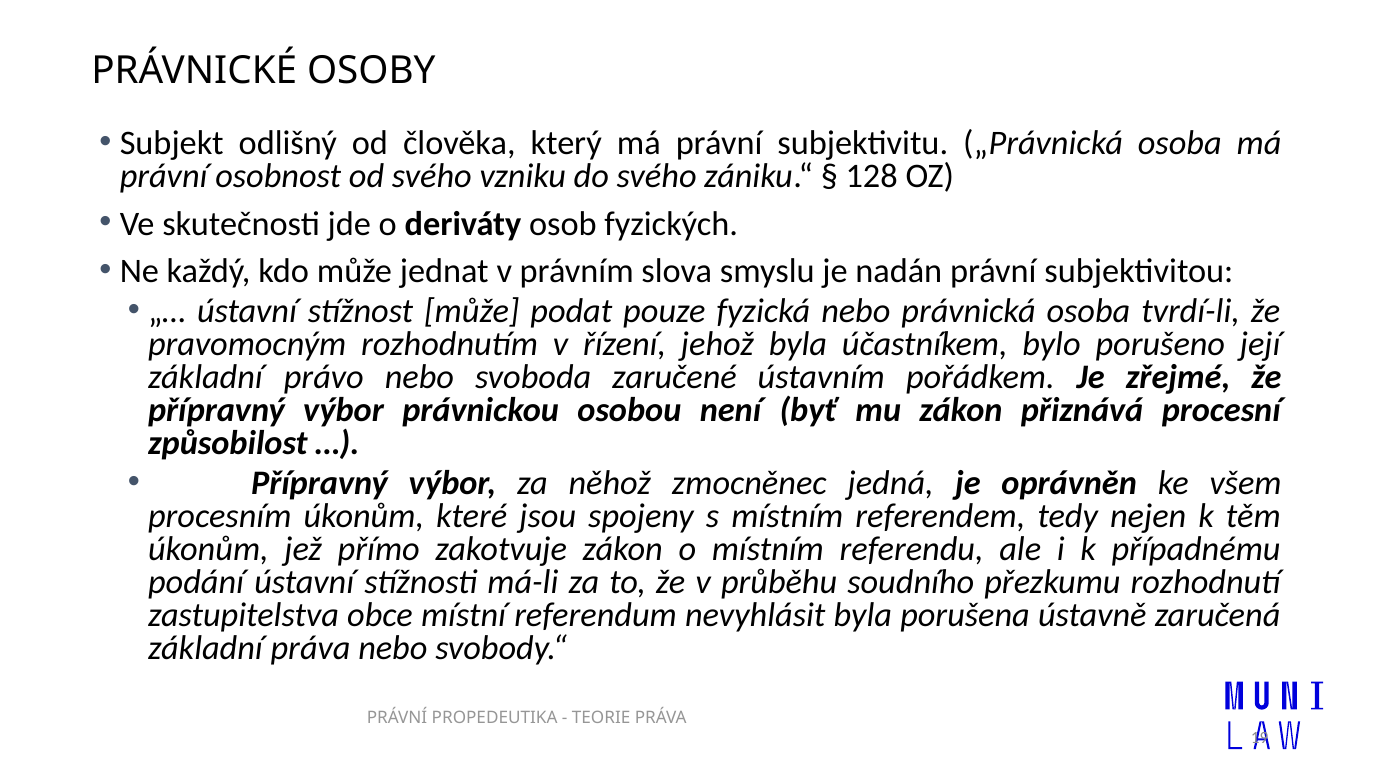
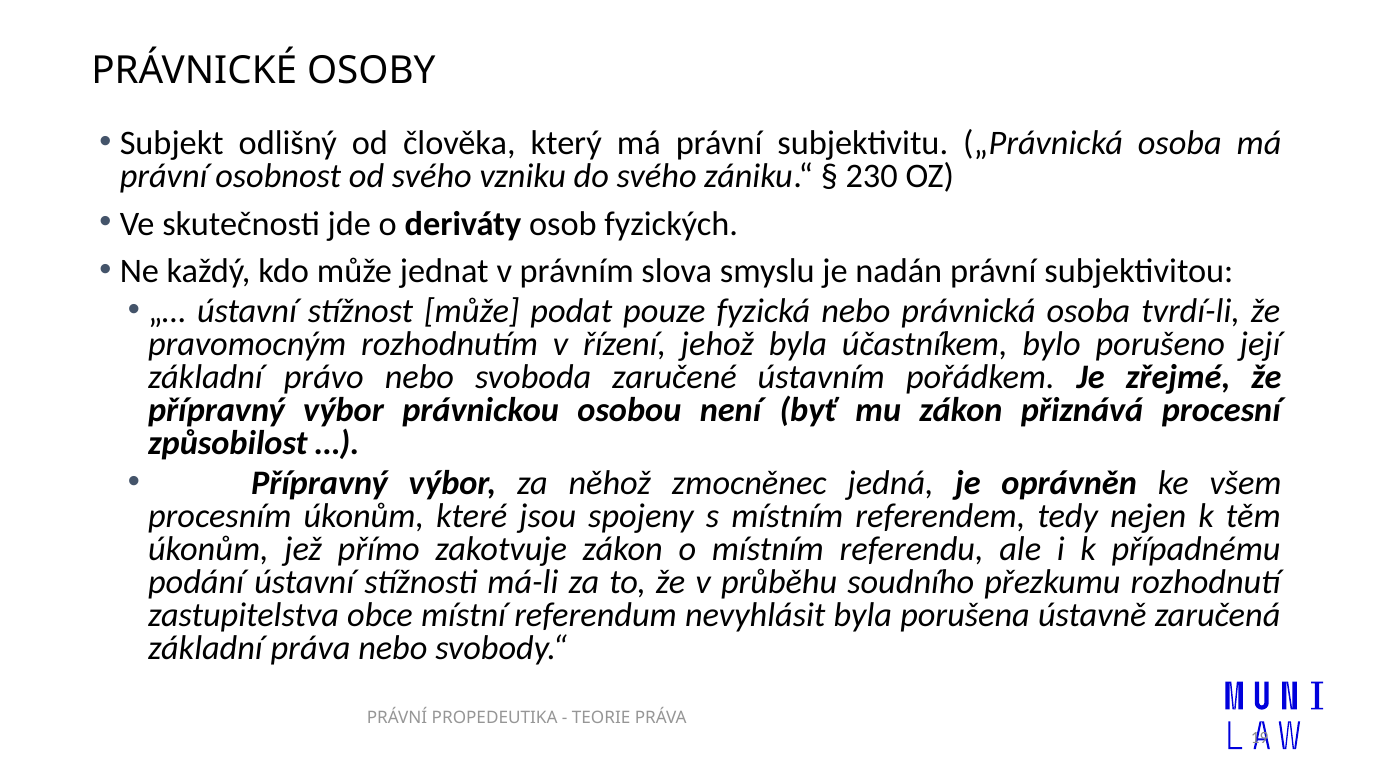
128: 128 -> 230 (872, 176)
